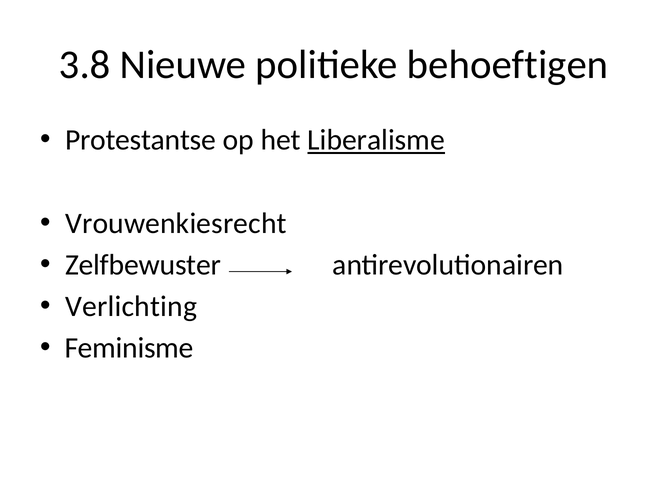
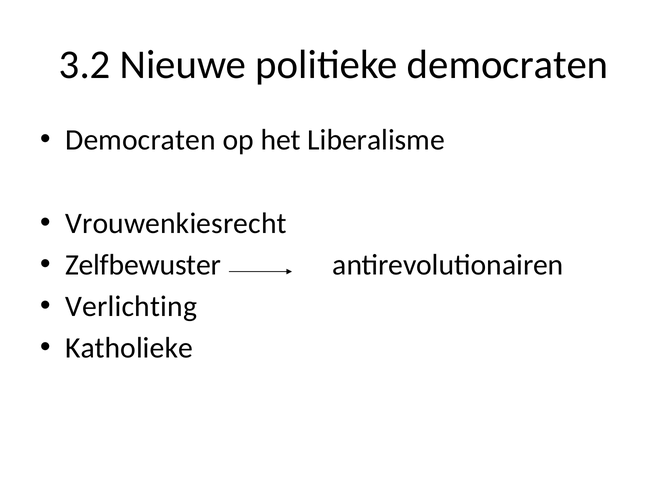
3.8: 3.8 -> 3.2 (85, 65)
politieke behoeftigen: behoeftigen -> democraten (508, 65)
Protestantse: Protestantse -> Democraten (140, 140)
Liberalisme underline: present -> none (376, 140)
Feminisme: Feminisme -> Katholieke (129, 348)
